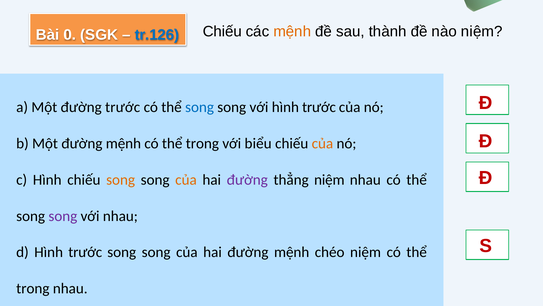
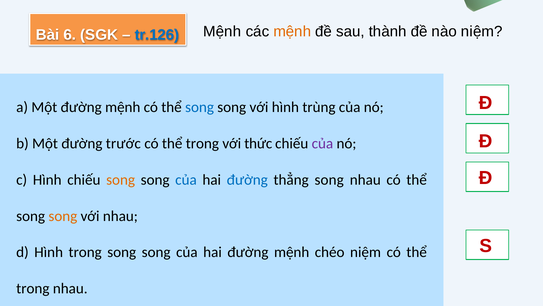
Chiếu: Chiếu -> Mệnh (222, 31)
0: 0 -> 6 (70, 35)
Một đường trước: trước -> mệnh (123, 107)
với hình trước: trước -> trùng (319, 107)
Một đường mệnh: mệnh -> trước (123, 143)
biểu: biểu -> thức (258, 143)
của colour: orange -> purple (322, 143)
của colour: orange -> blue (186, 179)
đường colour: purple -> blue (247, 179)
thẳng niệm: niệm -> song (329, 179)
song colour: purple -> orange (63, 216)
d Hình trước: trước -> trong (85, 252)
